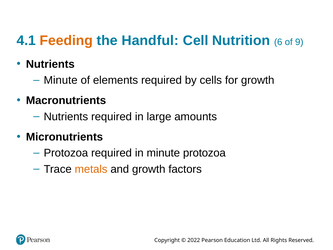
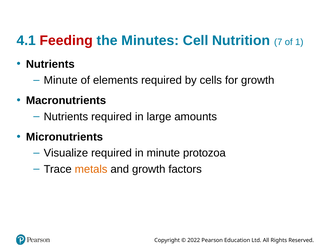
Feeding colour: orange -> red (66, 40)
Handful: Handful -> Minutes (150, 40)
6: 6 -> 7 (278, 42)
9: 9 -> 1 (299, 42)
Protozoa: Protozoa -> Visualize (66, 153)
